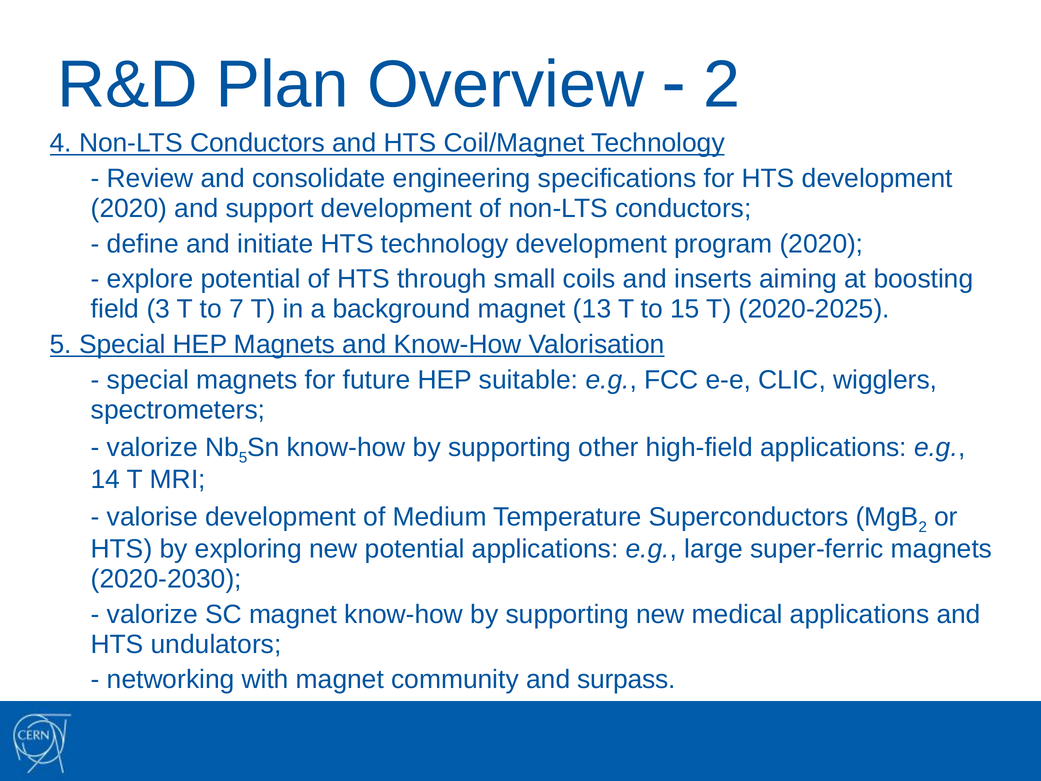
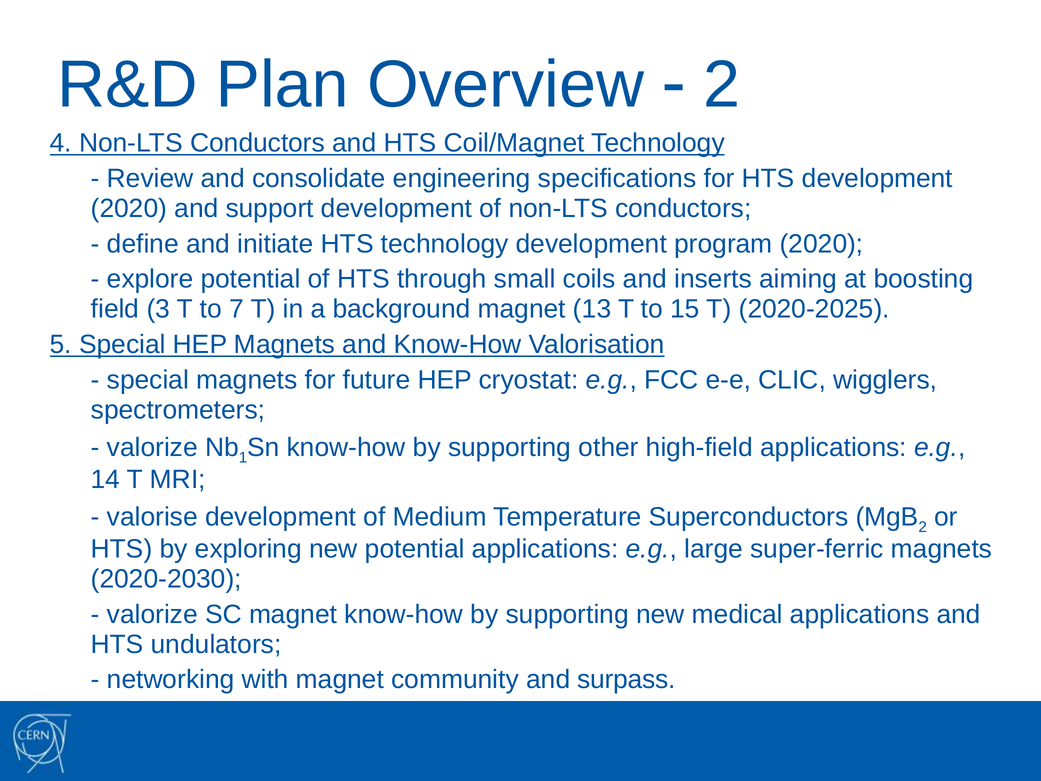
suitable: suitable -> cryostat (529, 380)
5: 5 -> 1 (243, 458)
